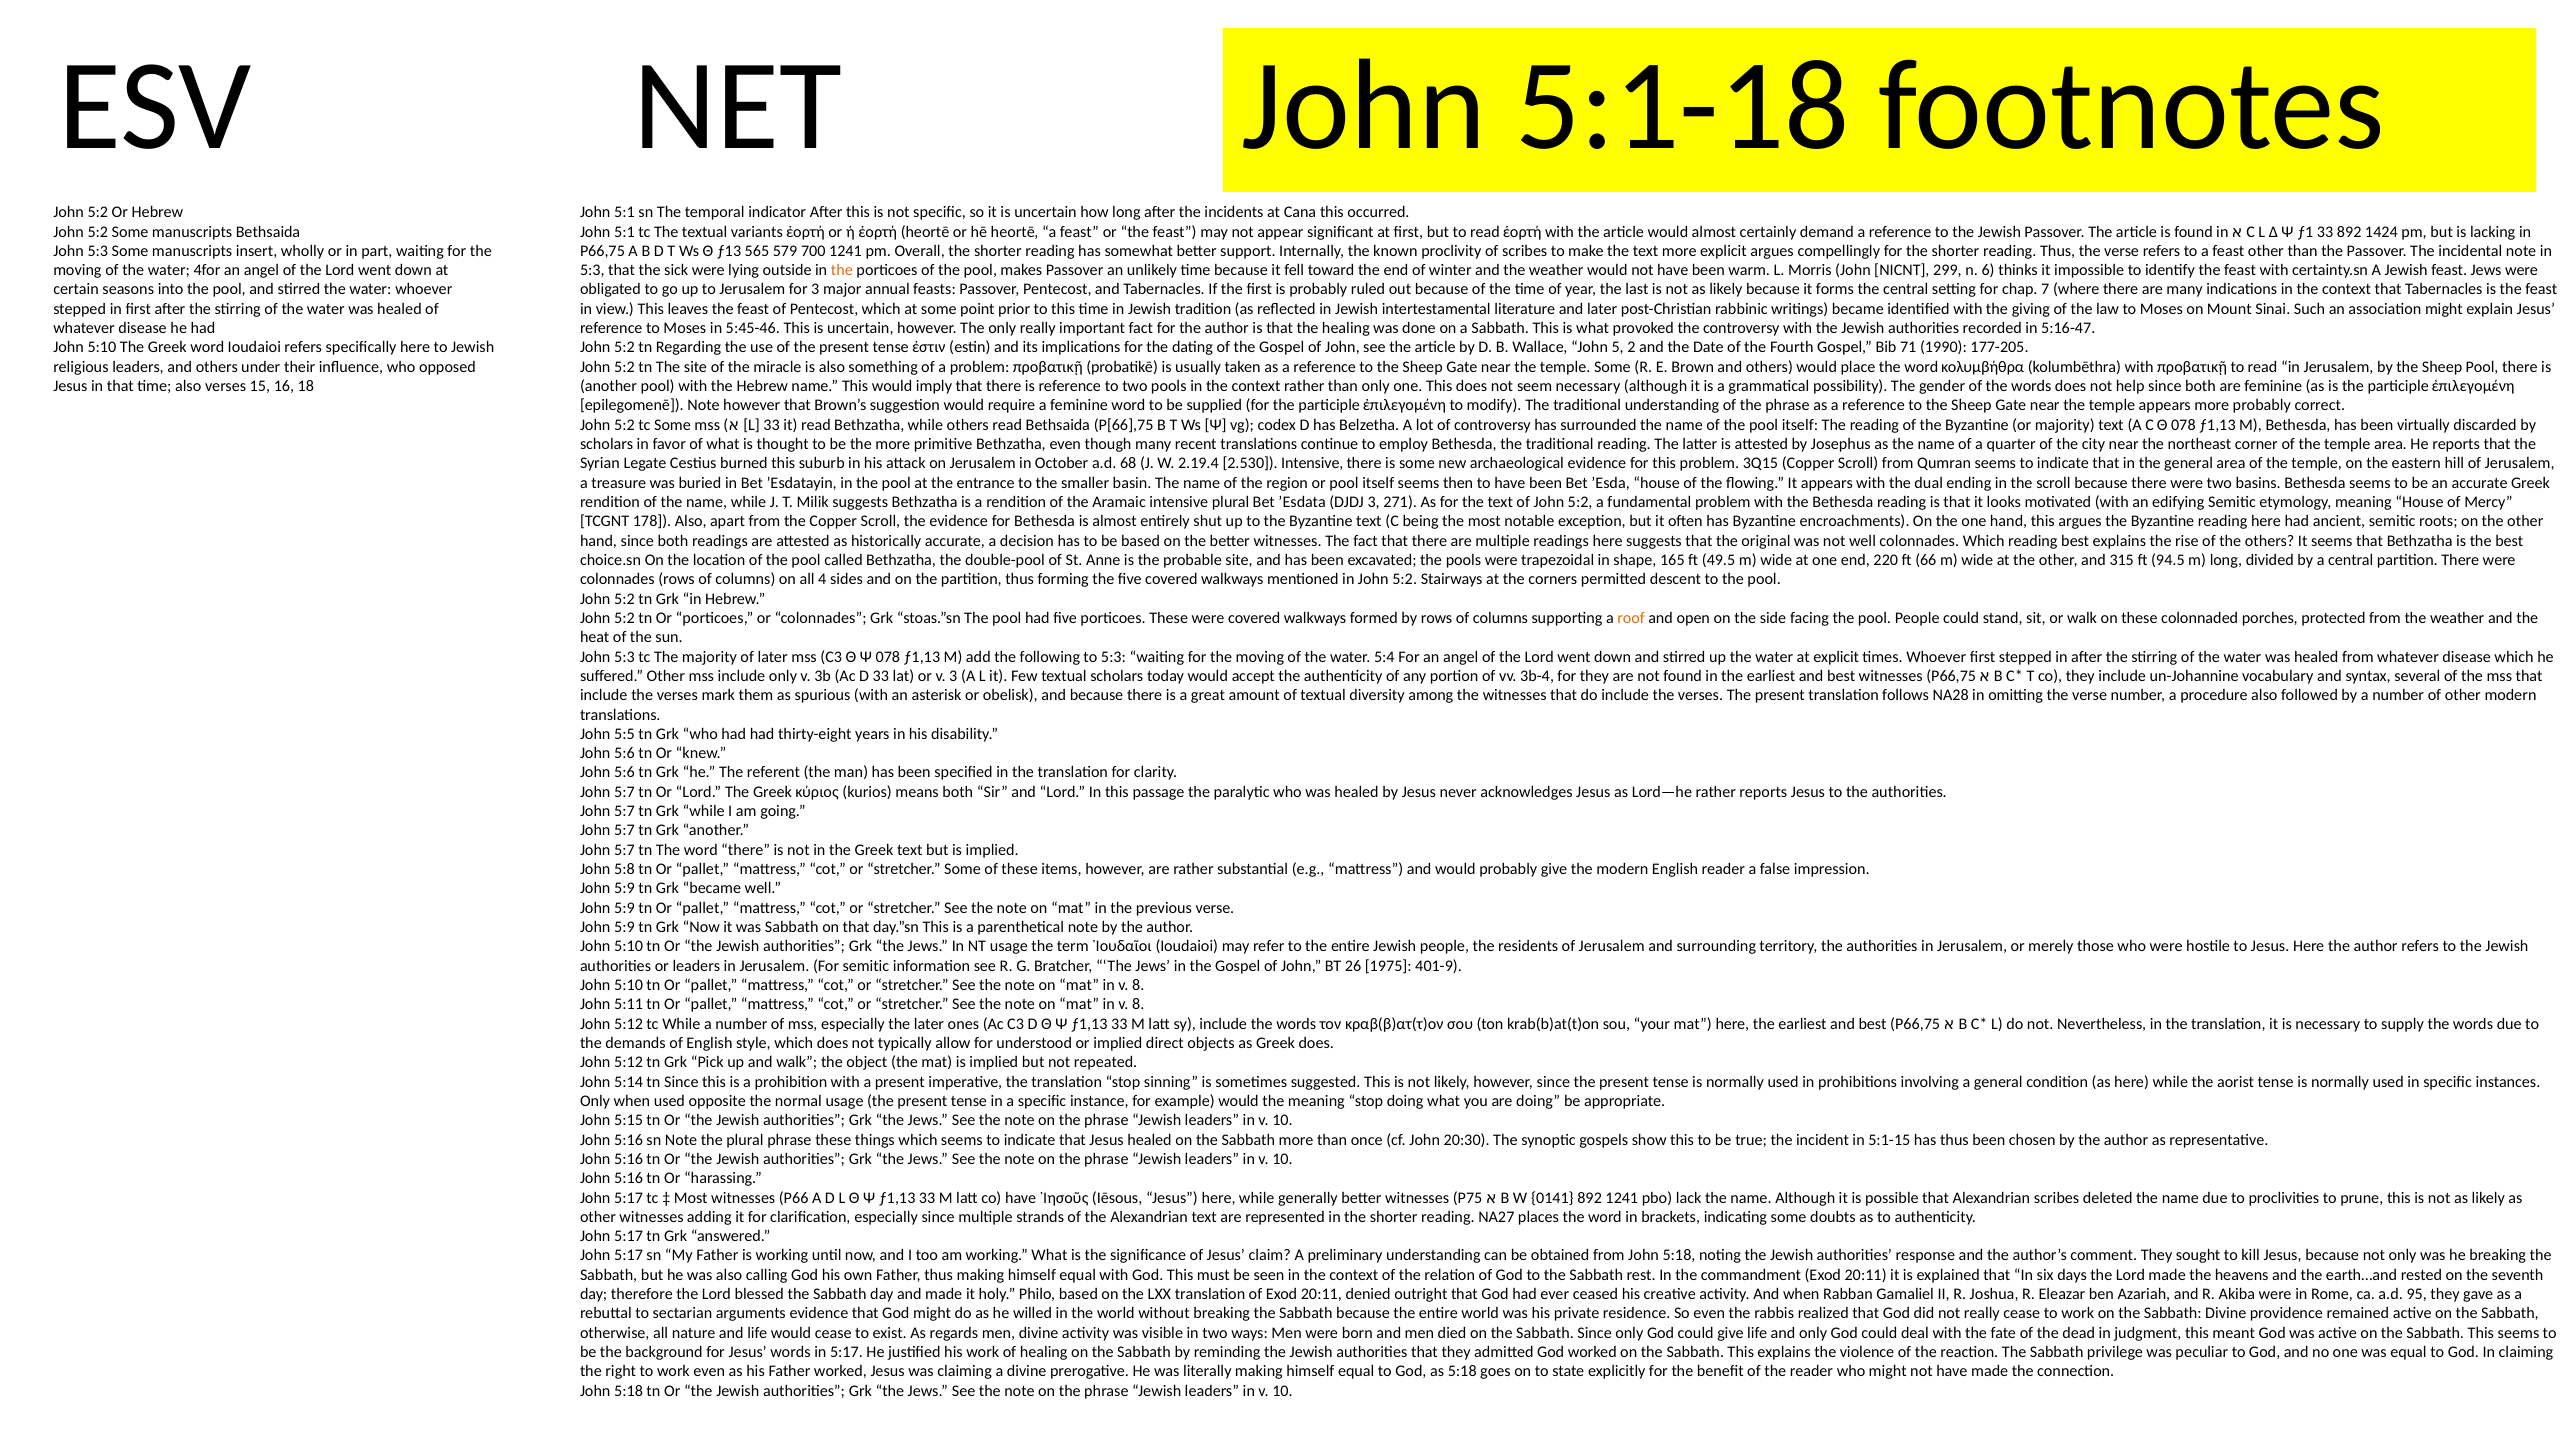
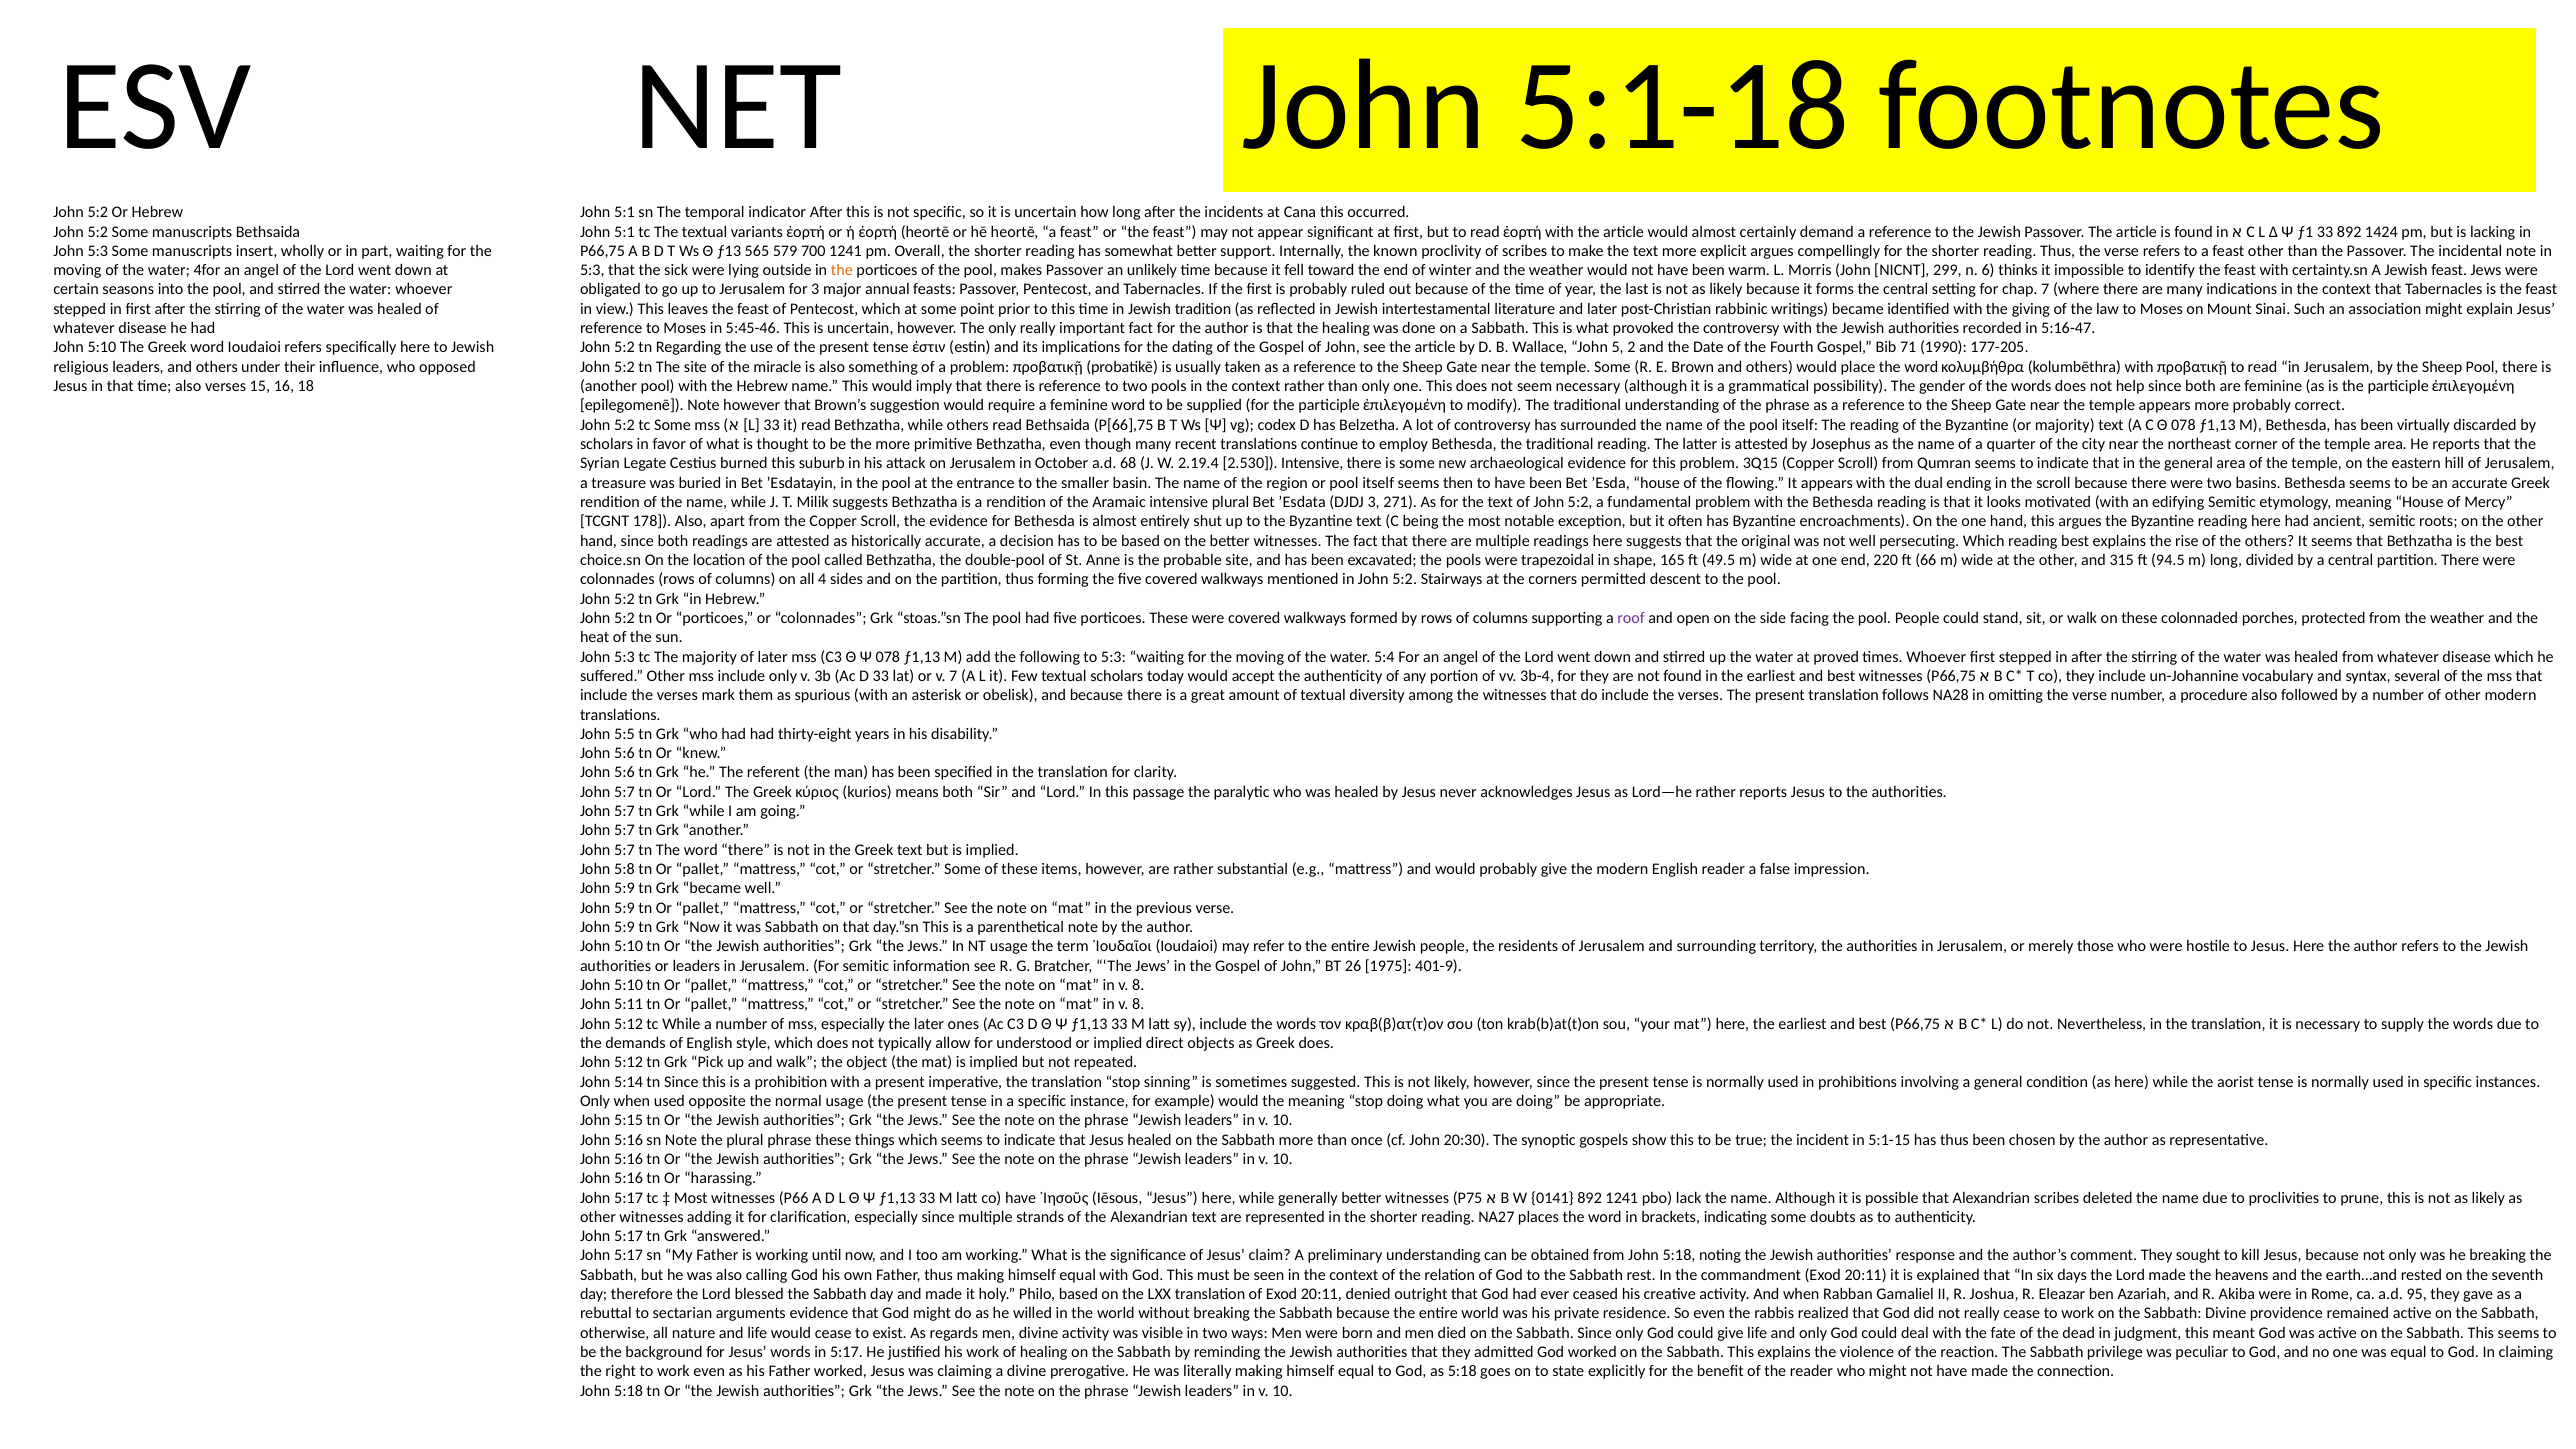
well colonnades: colonnades -> persecuting (1919, 541)
roof colour: orange -> purple (1631, 618)
at explicit: explicit -> proved (1836, 657)
v 3: 3 -> 7 (953, 676)
